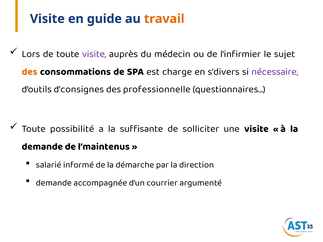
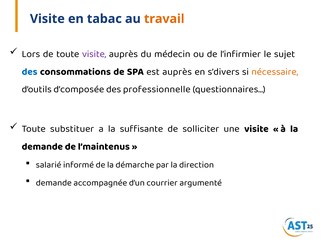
guide: guide -> tabac (104, 19)
des colour: orange -> blue (30, 72)
est charge: charge -> auprès (177, 72)
nécessaire colour: purple -> orange (275, 72)
d’consignes: d’consignes -> d’composée (79, 89)
possibilité: possibilité -> substituer (72, 129)
